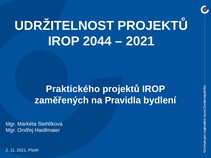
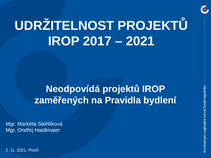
2044: 2044 -> 2017 (97, 41)
Praktického: Praktického -> Neodpovídá (73, 89)
